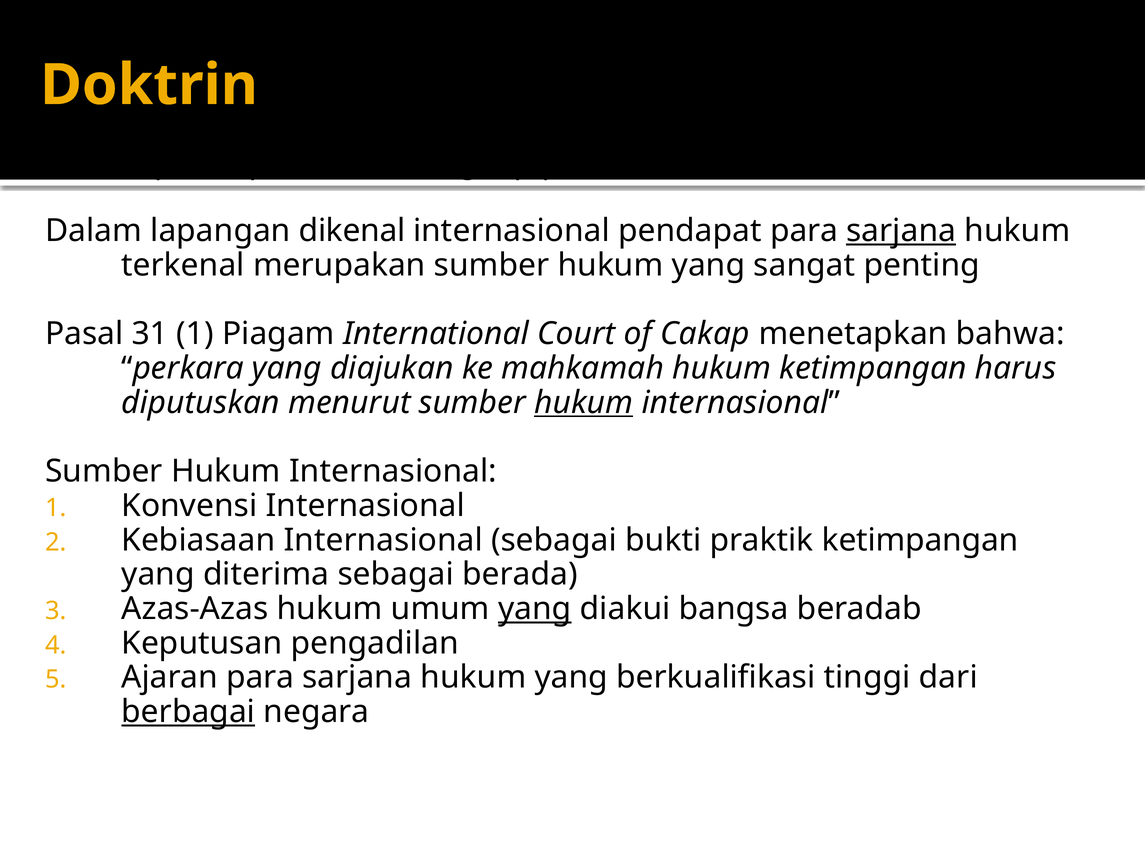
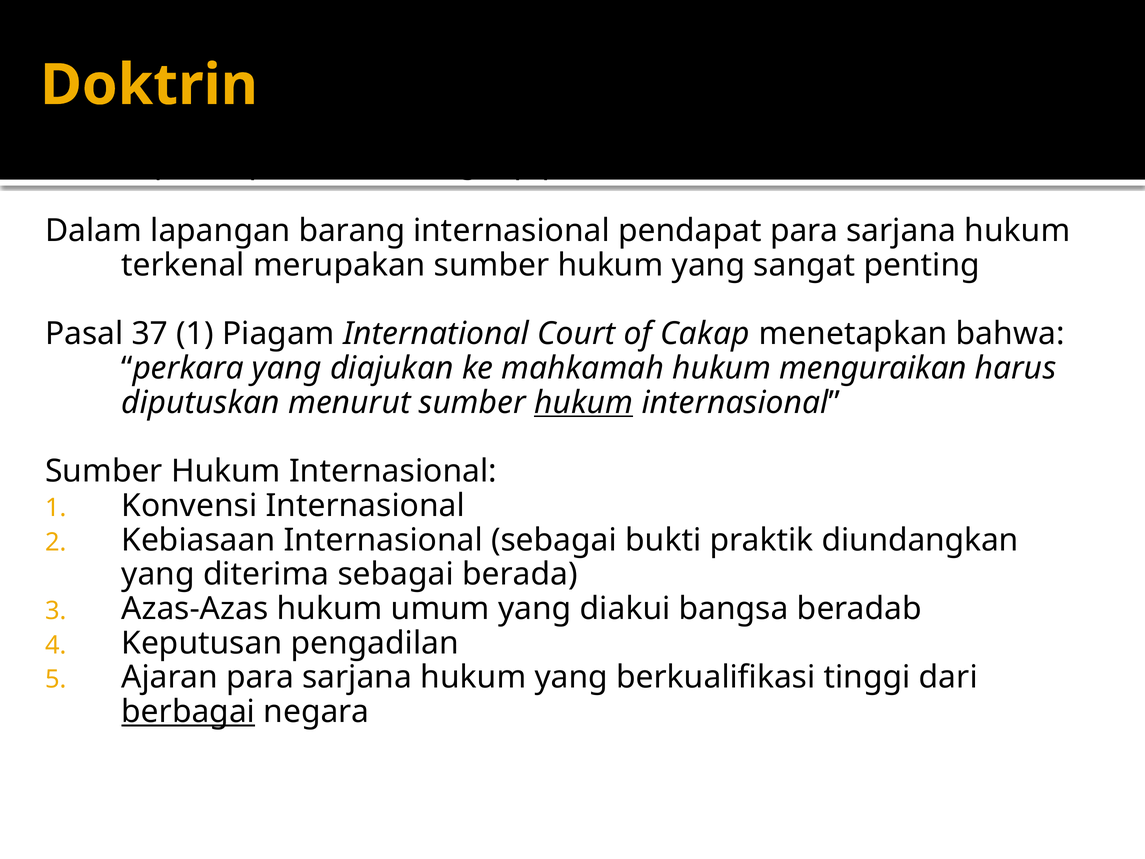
dikenal: dikenal -> barang (352, 231)
sarjana underline: present -> none (901, 231)
31: 31 -> 37 (150, 334)
hukum ketimpangan: ketimpangan -> menguraikan (873, 368)
praktik ketimpangan: ketimpangan -> diundangkan (920, 540)
yang underline: present -> none (535, 609)
